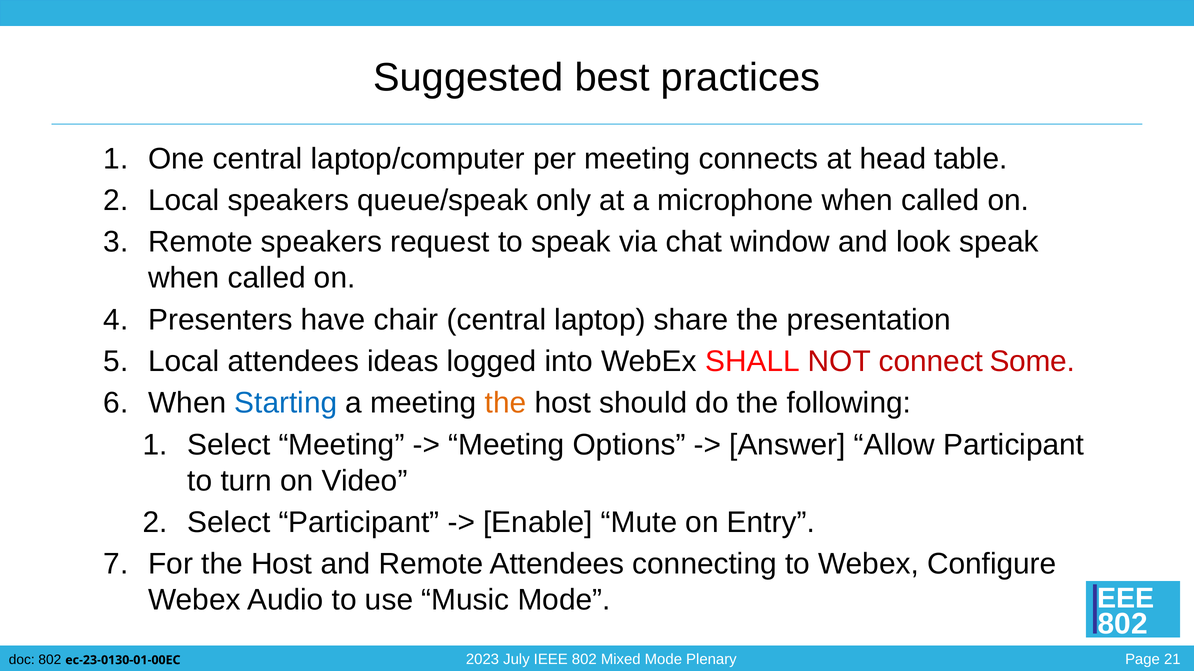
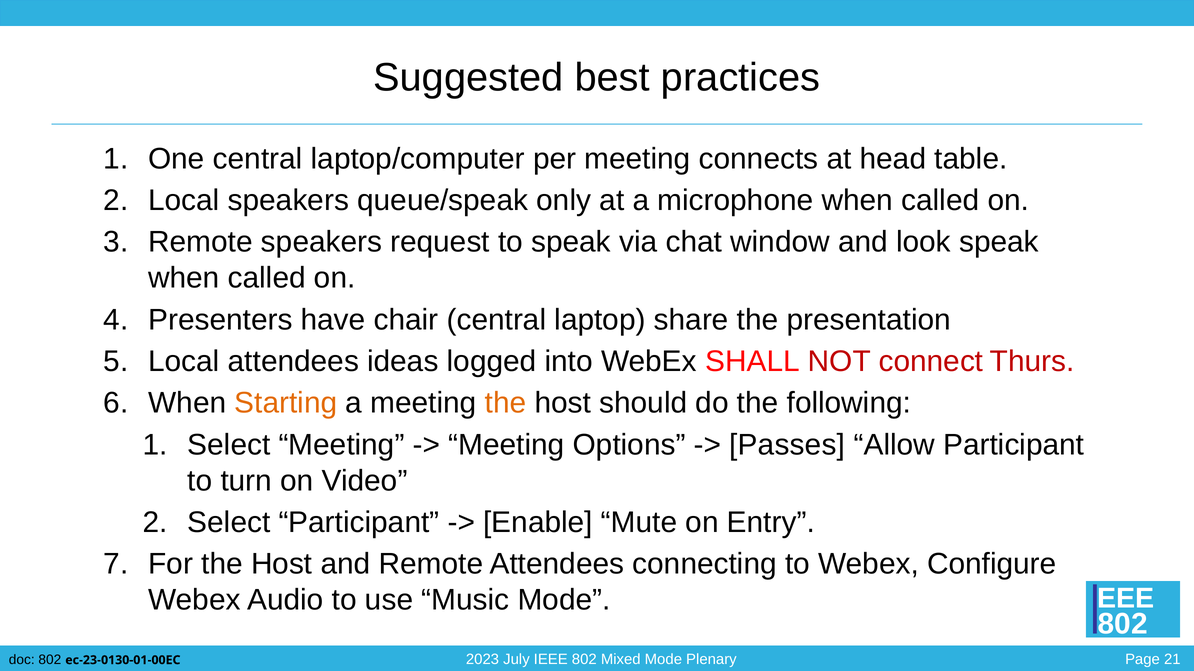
Some: Some -> Thurs (1032, 362)
Starting colour: blue -> orange (286, 404)
Answer: Answer -> Passes (787, 445)
